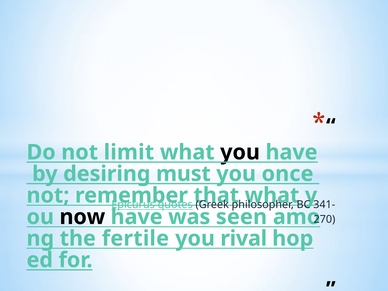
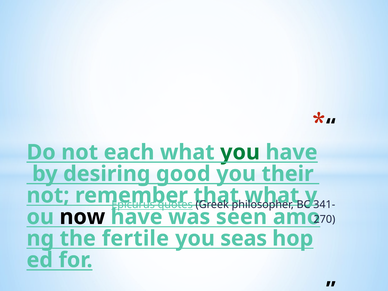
limit: limit -> each (129, 152)
you colour: black -> green (240, 152)
must: must -> good (183, 174)
once: once -> their (288, 174)
rival: rival -> seas (244, 239)
